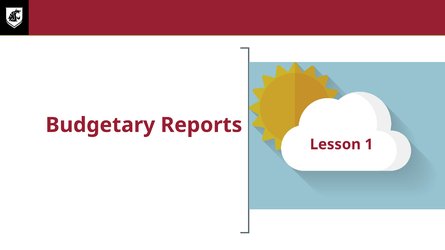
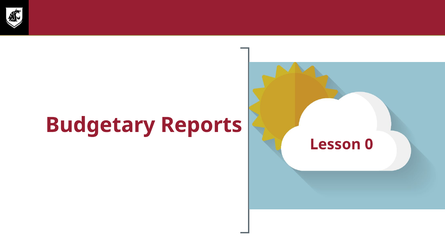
1: 1 -> 0 (369, 145)
